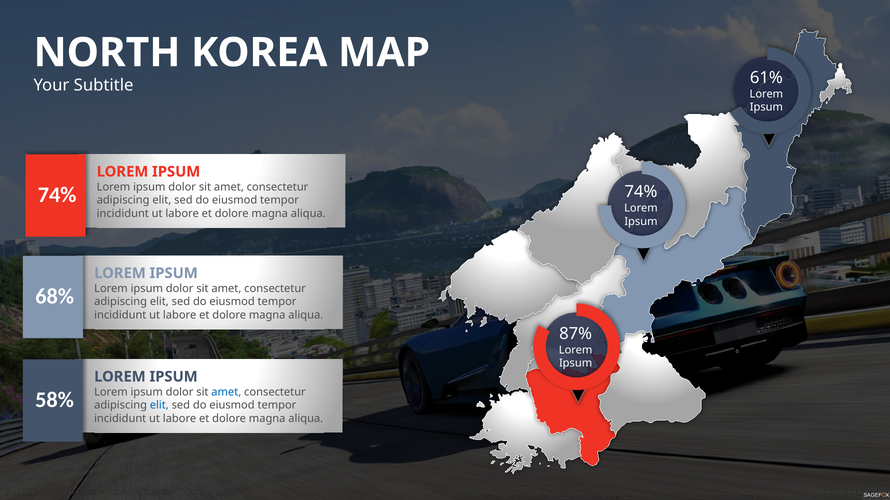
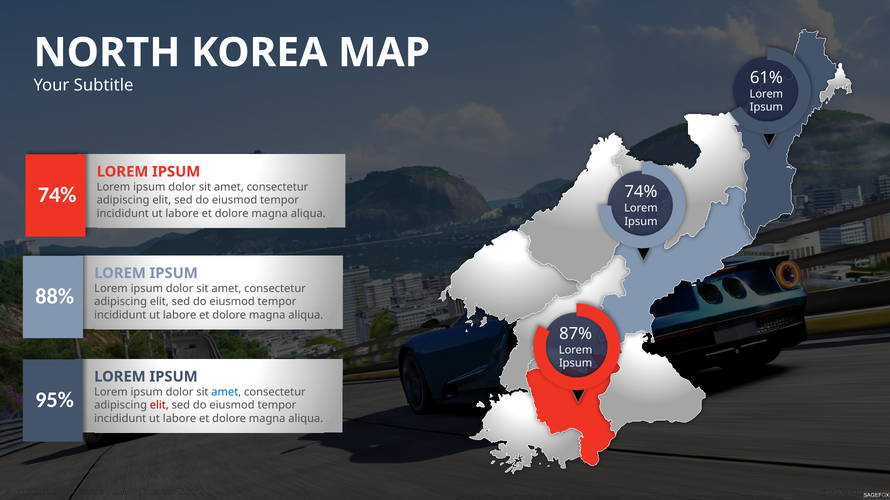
68%: 68% -> 88% (55, 297)
58%: 58% -> 95% (55, 400)
elit colour: blue -> red (159, 406)
